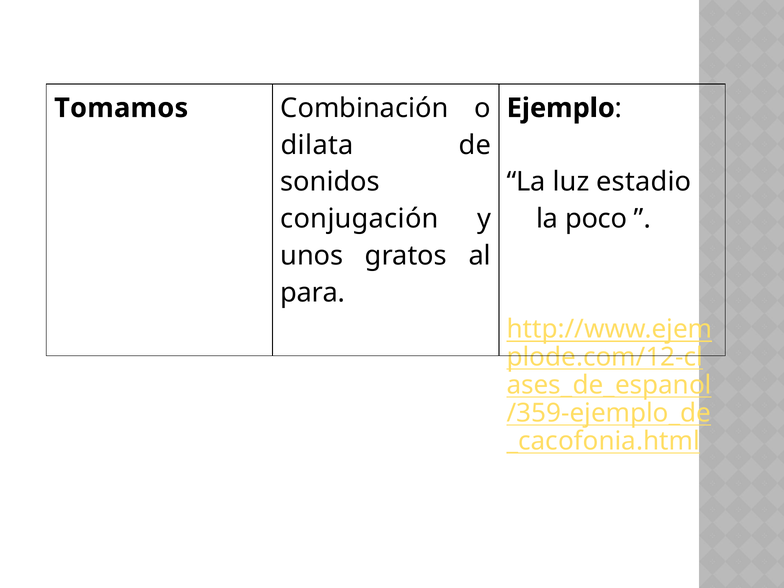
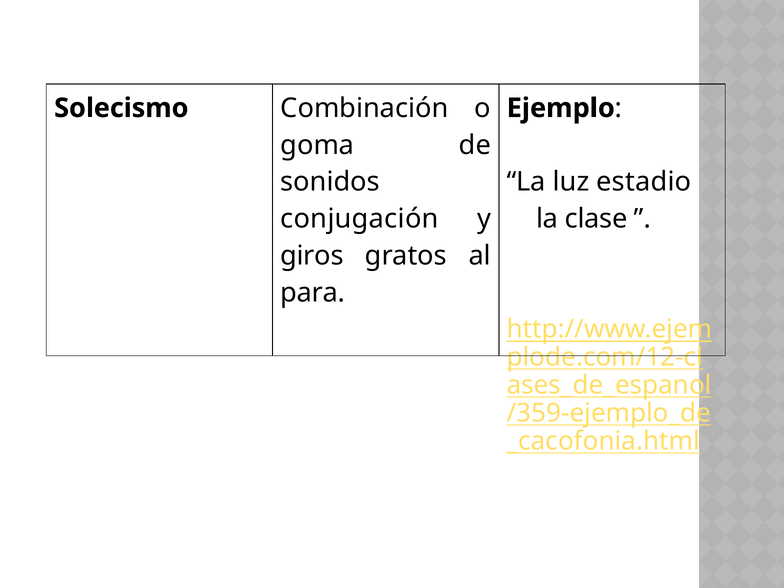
Tomamos: Tomamos -> Solecismo (121, 108)
dilata: dilata -> goma (317, 145)
poco: poco -> clase (596, 219)
unos: unos -> giros (312, 256)
